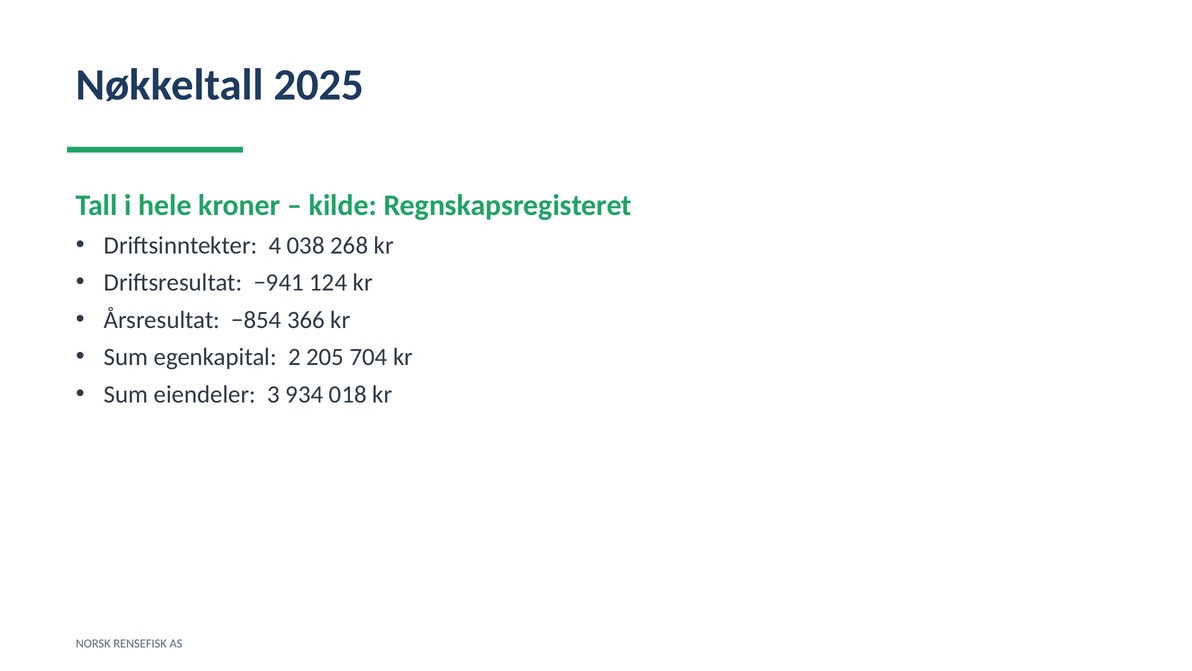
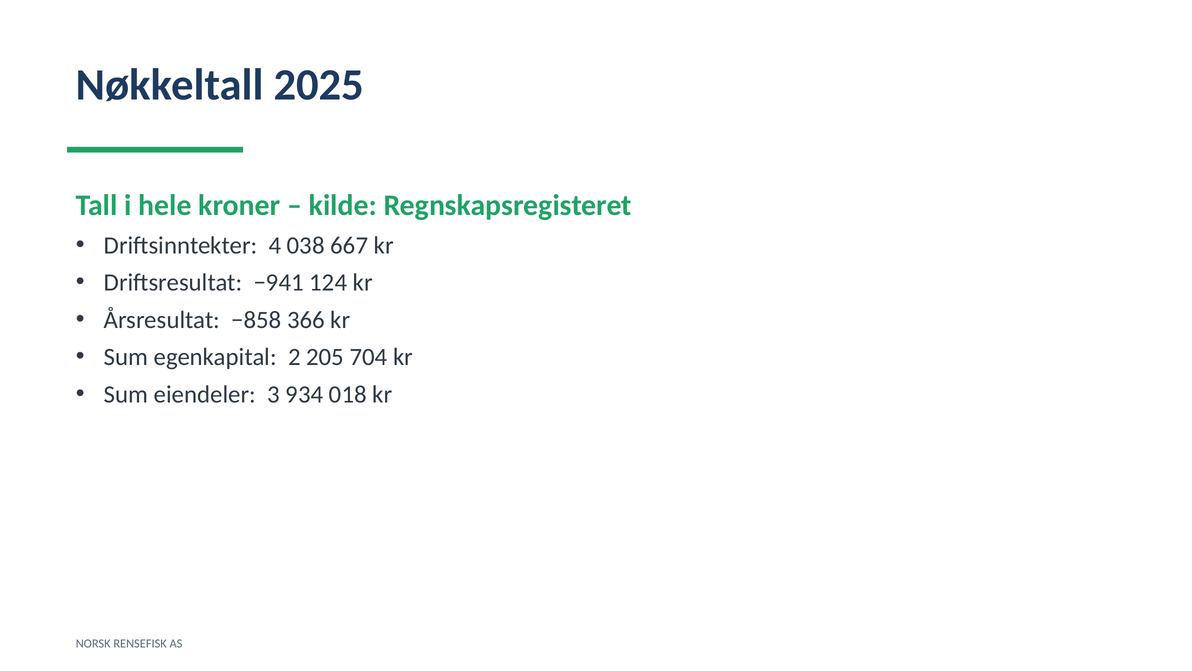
268: 268 -> 667 (349, 245)
−854: −854 -> −858 (256, 320)
